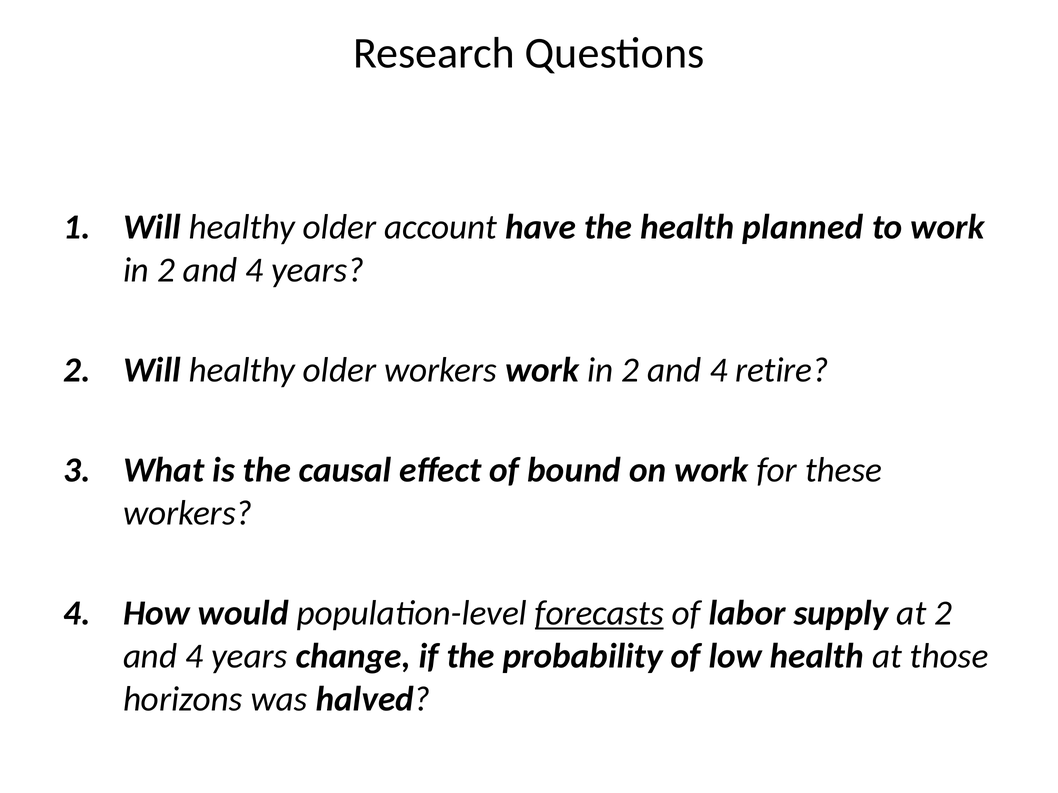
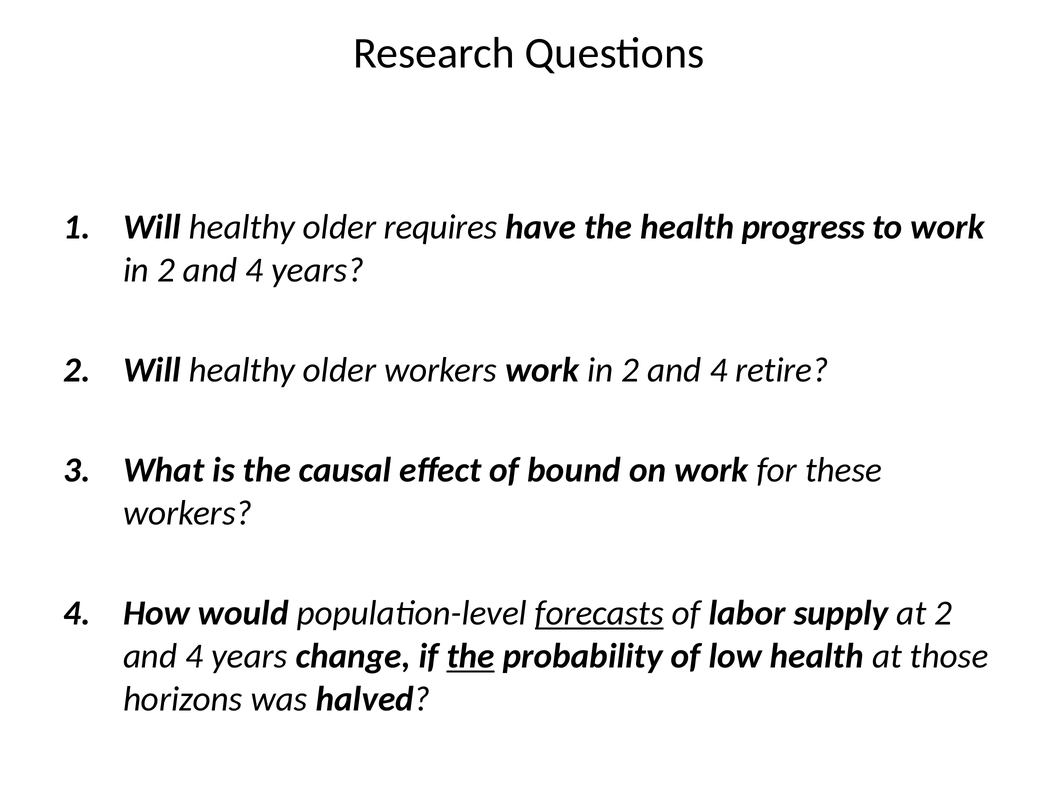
account: account -> requires (441, 227)
planned: planned -> progress (803, 227)
the underline: none -> present (471, 657)
